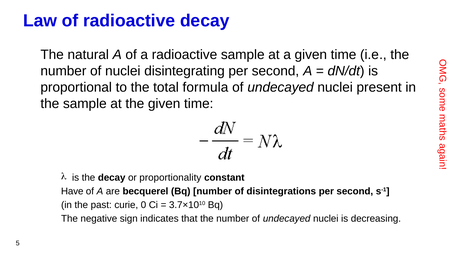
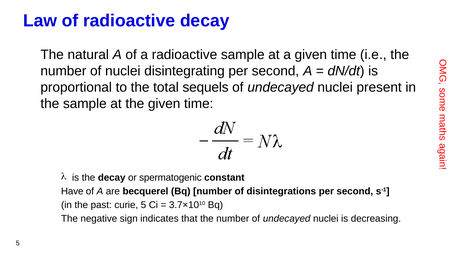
formula: formula -> sequels (206, 87)
proportionality: proportionality -> spermatogenic (170, 177)
curie 0: 0 -> 5 (143, 205)
